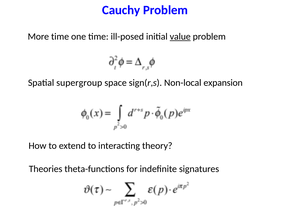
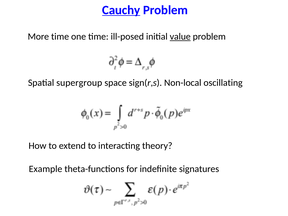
Cauchy underline: none -> present (121, 10)
expansion: expansion -> oscillating (223, 83)
Theories: Theories -> Example (46, 169)
